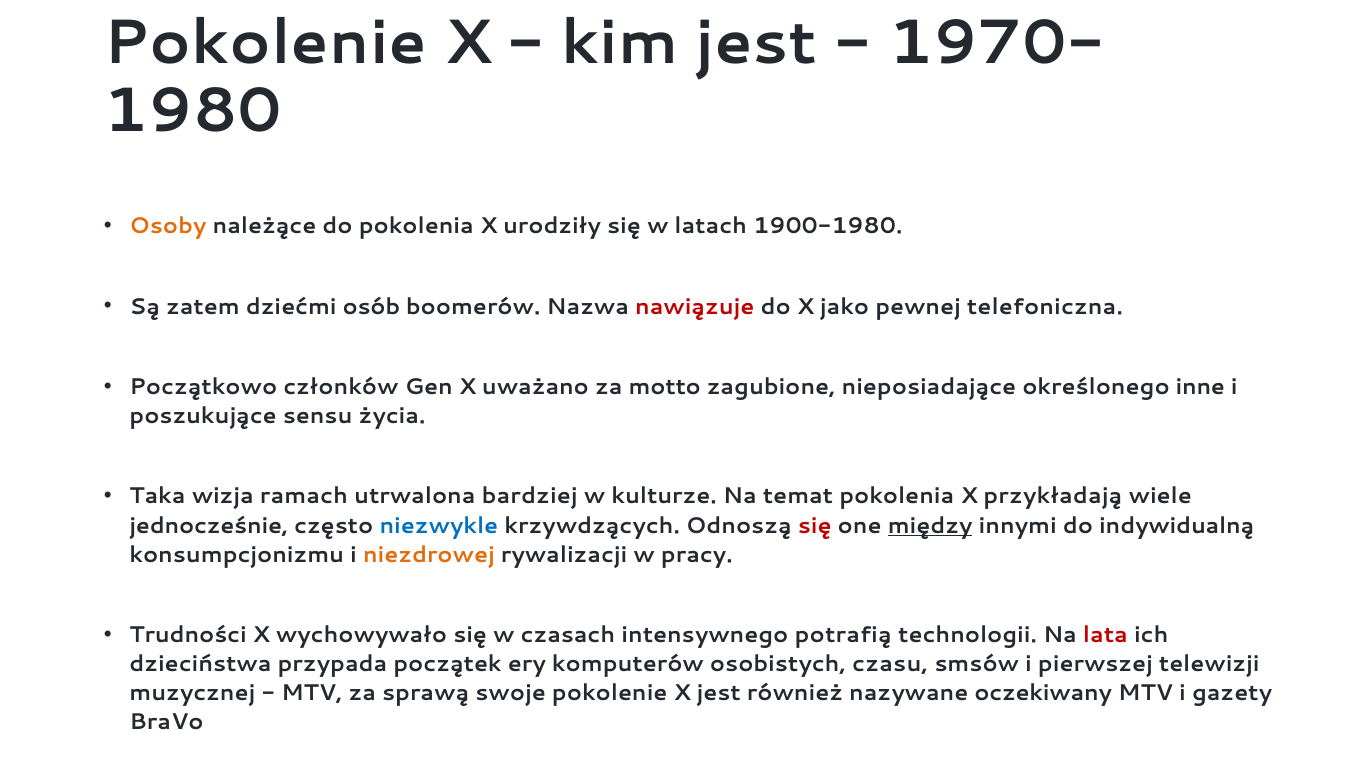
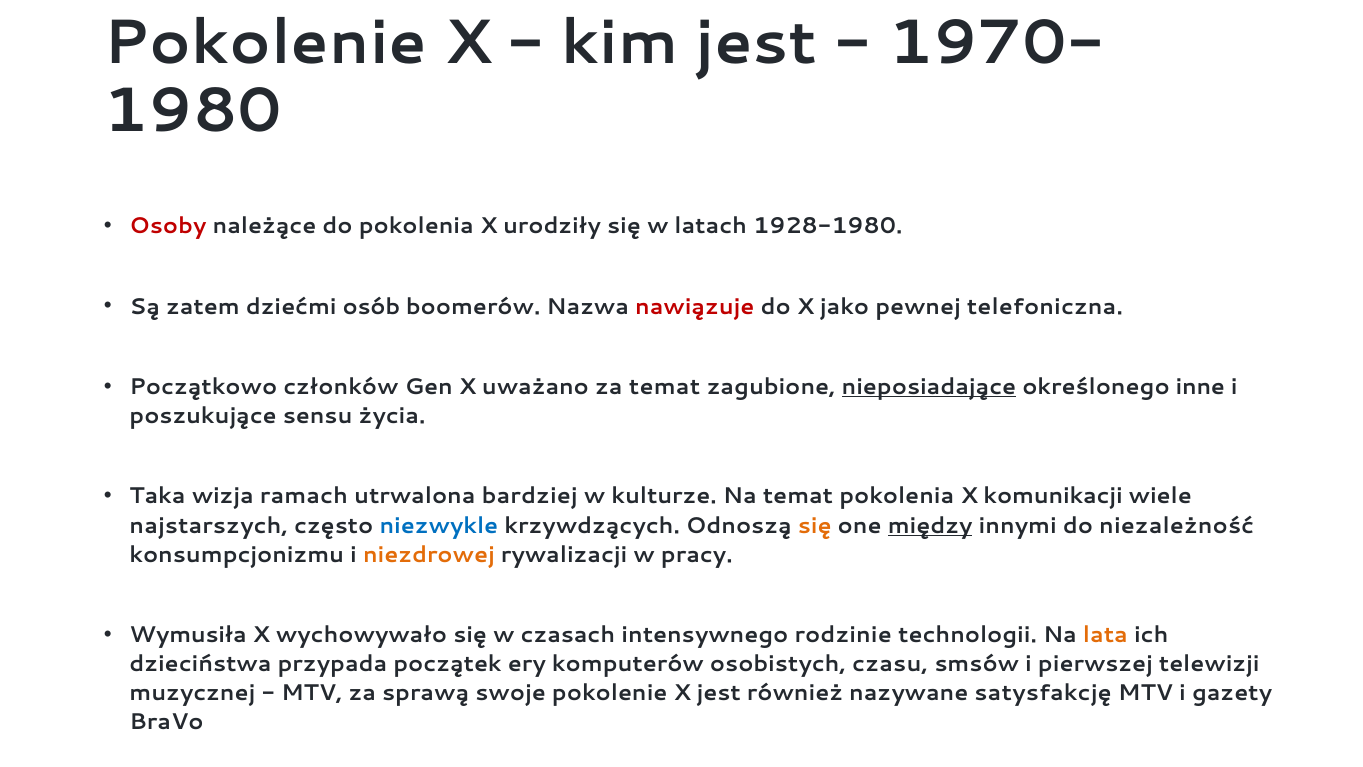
Osoby colour: orange -> red (168, 226)
1900-1980: 1900-1980 -> 1928-1980 (828, 226)
za motto: motto -> temat (665, 387)
nieposiadające underline: none -> present (929, 387)
przykładają: przykładają -> komunikacji (1053, 496)
jednocześnie: jednocześnie -> najstarszych (209, 525)
się colour: red -> orange (815, 525)
indywidualną: indywidualną -> niezależność (1177, 525)
Trudności: Trudności -> Wymusiła (188, 635)
potrafią: potrafią -> rodzinie (843, 635)
lata colour: red -> orange (1105, 635)
oczekiwany: oczekiwany -> satysfakcję (1043, 693)
